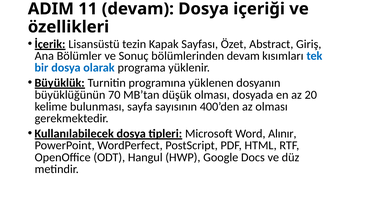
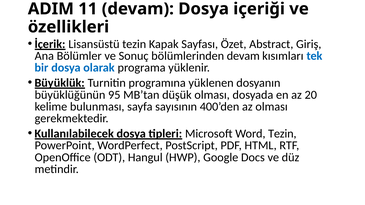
70: 70 -> 95 (114, 95)
Word Alınır: Alınır -> Tezin (282, 134)
